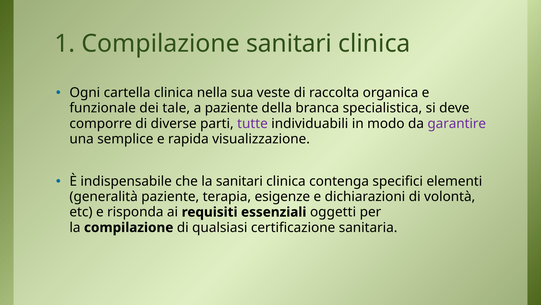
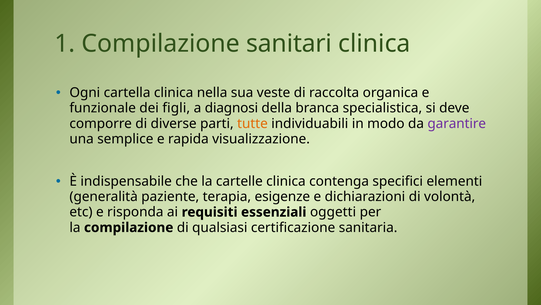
tale: tale -> figli (176, 108)
a paziente: paziente -> diagnosi (231, 108)
tutte colour: purple -> orange (252, 123)
la sanitari: sanitari -> cartelle (239, 181)
